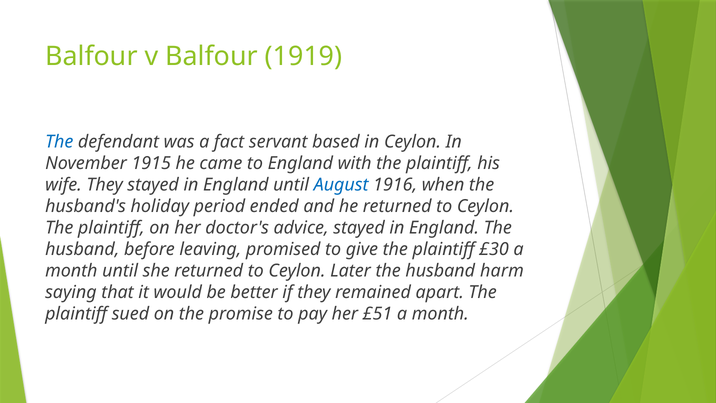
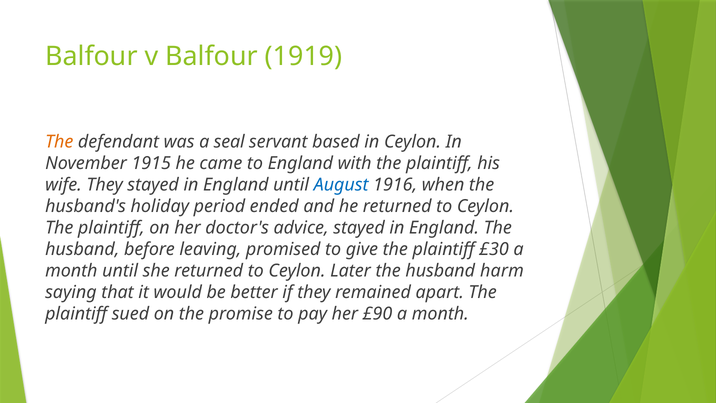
The colour: blue -> orange (59, 142)
fact: fact -> seal (229, 142)
£51: £51 -> £90 (378, 313)
